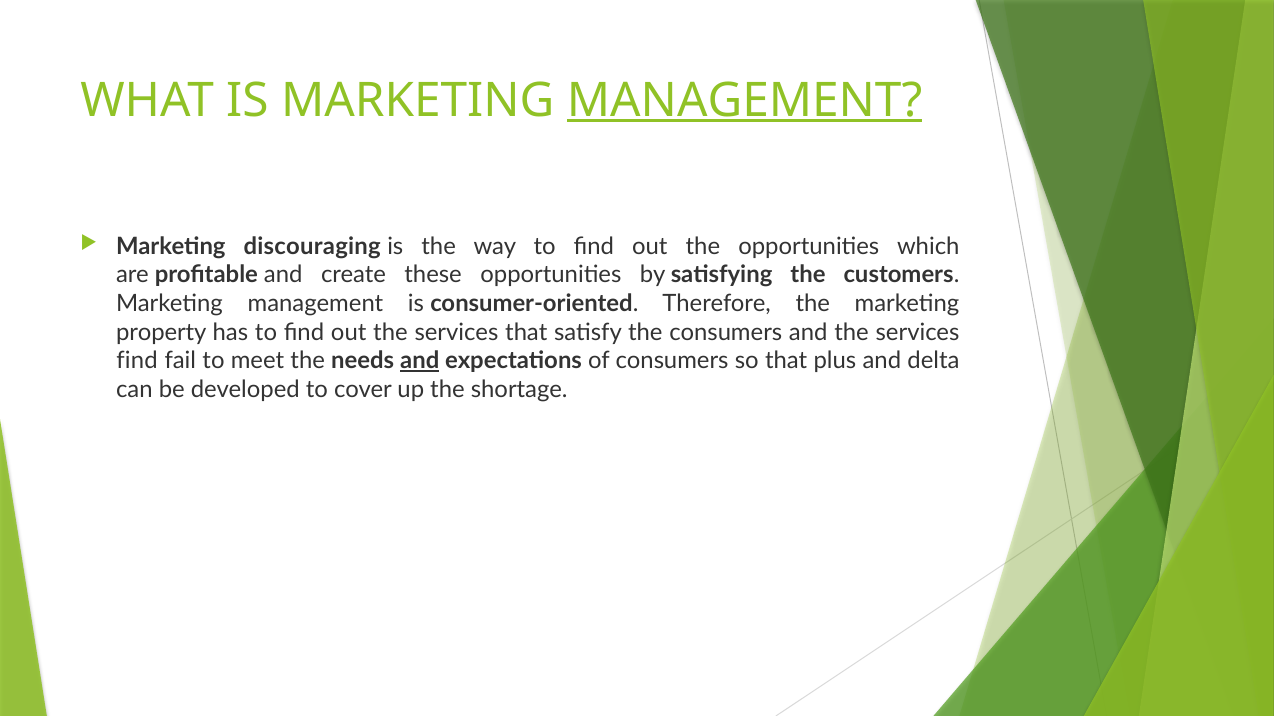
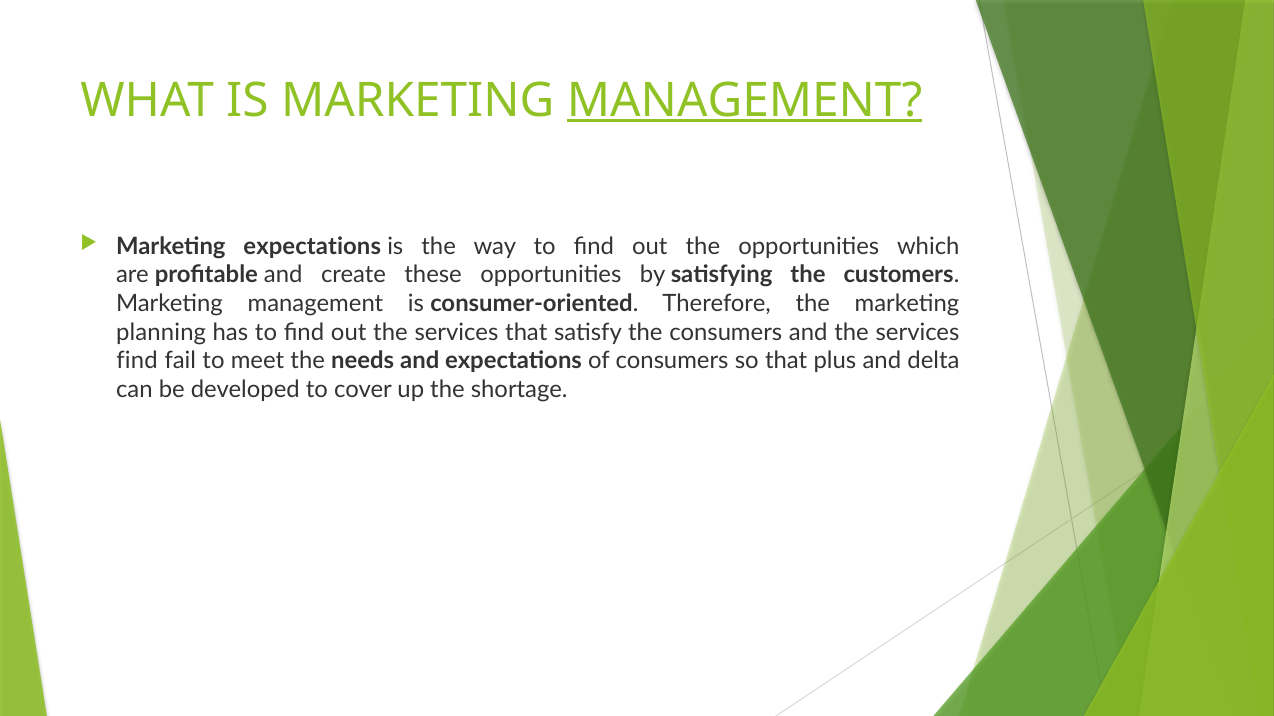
Marketing discouraging: discouraging -> expectations (312, 247)
property: property -> planning (161, 333)
and underline: present -> none (420, 361)
